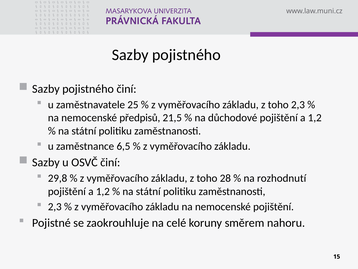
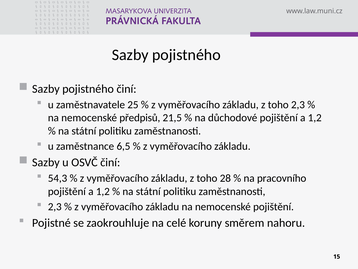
29,8: 29,8 -> 54,3 (58, 178)
rozhodnutí: rozhodnutí -> pracovního (282, 178)
